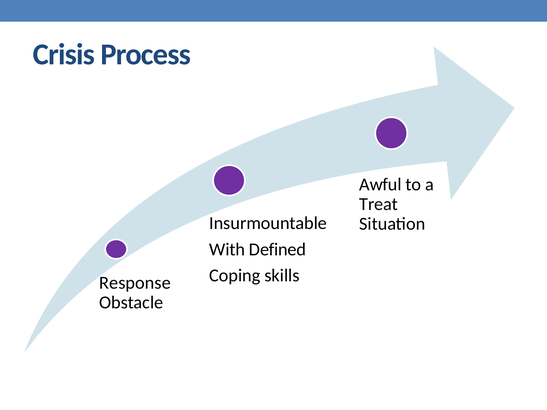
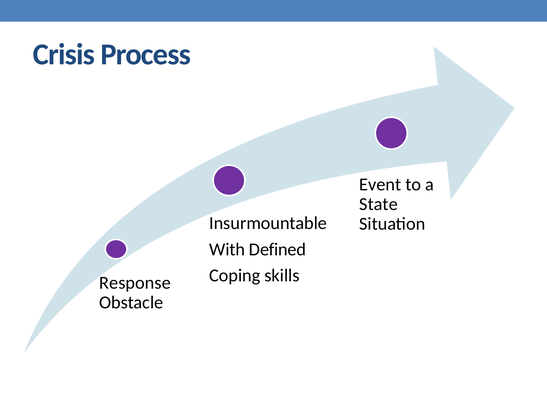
Awful: Awful -> Event (380, 185)
Treat: Treat -> State (379, 204)
